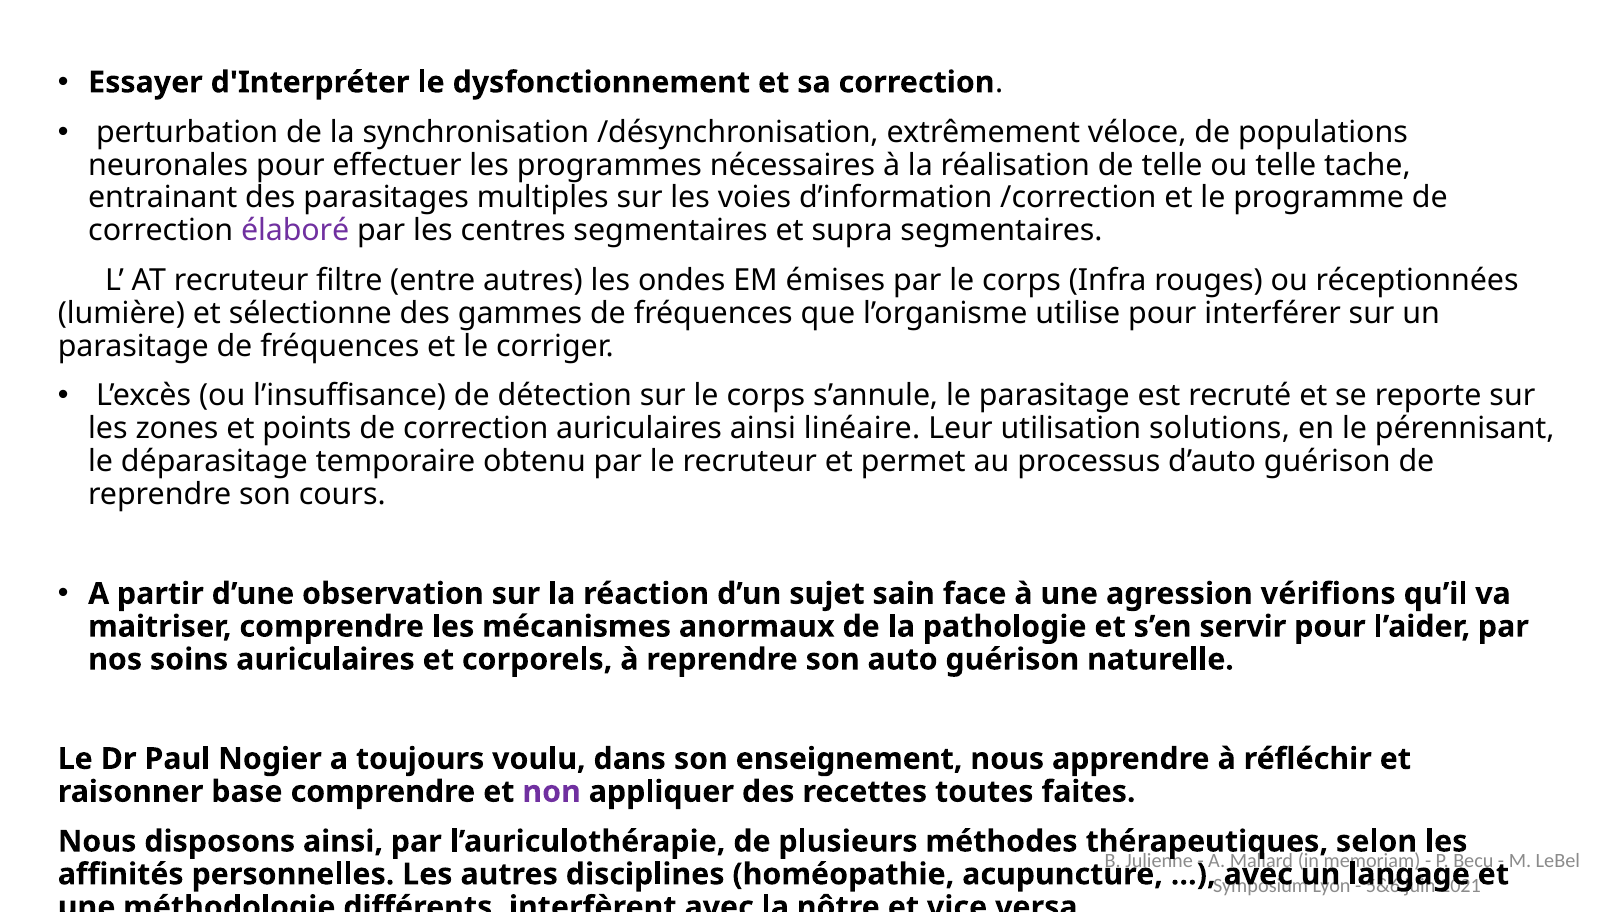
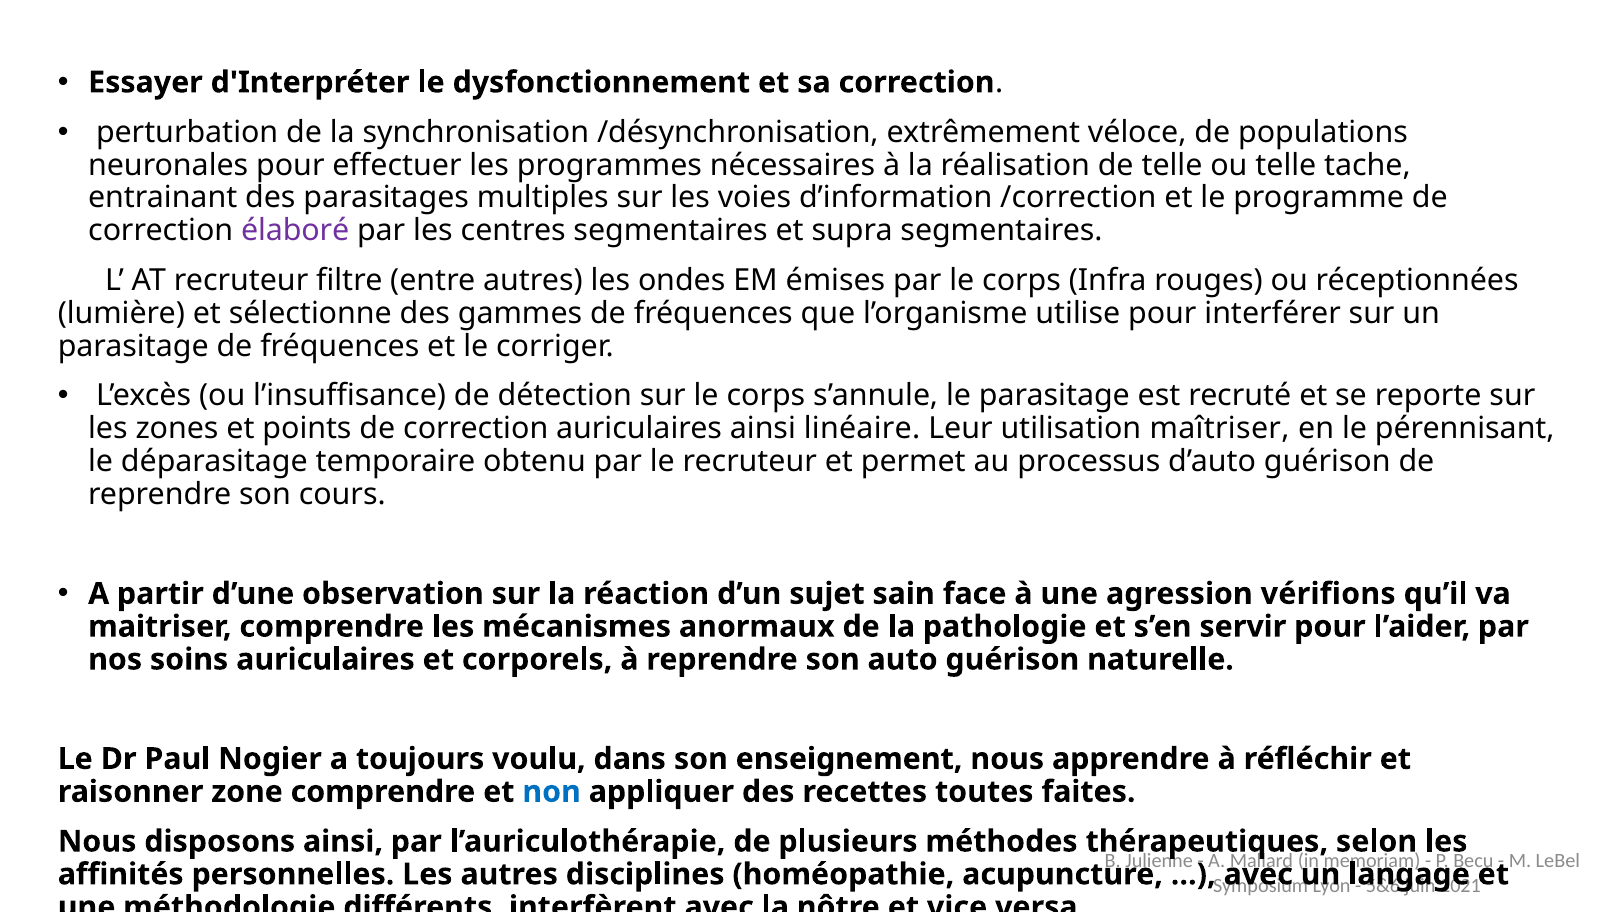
solutions: solutions -> maîtriser (1220, 429)
base: base -> zone (247, 792)
non colour: purple -> blue (552, 792)
